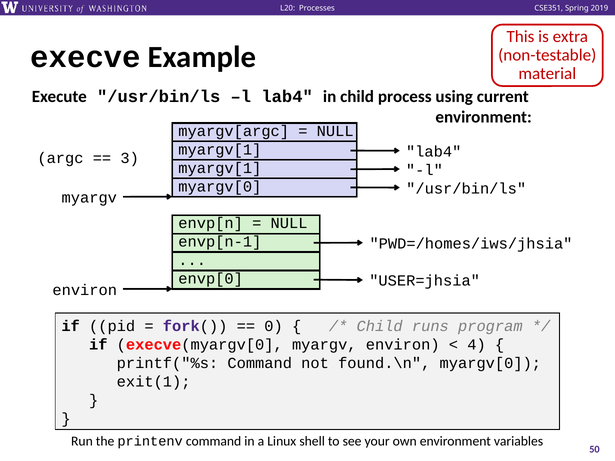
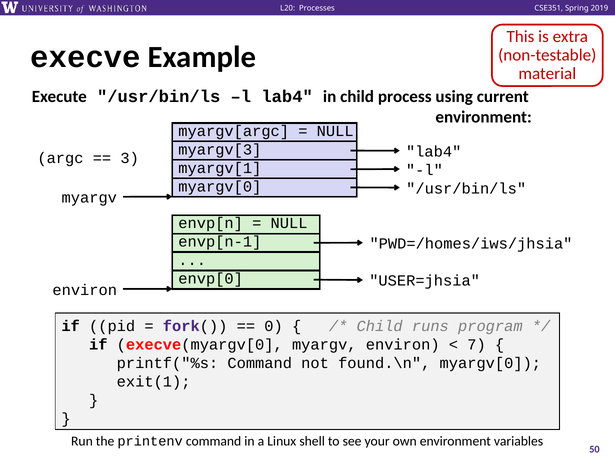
myargv[1: myargv[1 -> myargv[3 (220, 150)
4: 4 -> 7 (477, 345)
